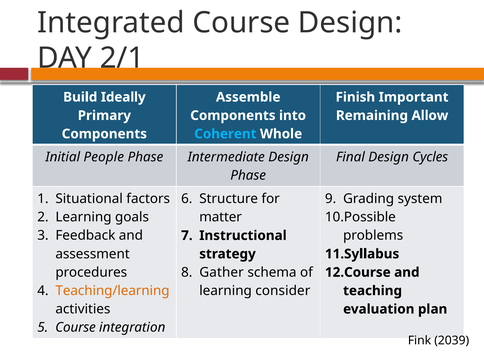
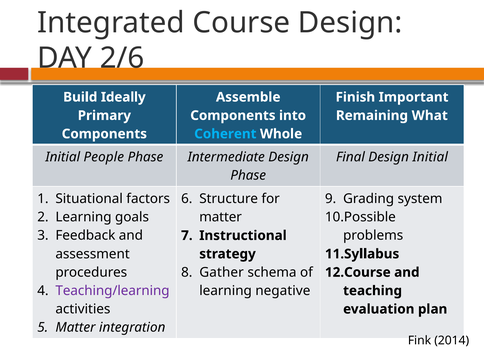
2/1: 2/1 -> 2/6 (122, 58)
Allow: Allow -> What (430, 116)
Design Cycles: Cycles -> Initial (430, 157)
Teaching/learning colour: orange -> purple (113, 291)
consider: consider -> negative (283, 291)
Course: Course -> Matter (75, 328)
2039: 2039 -> 2014 (452, 341)
